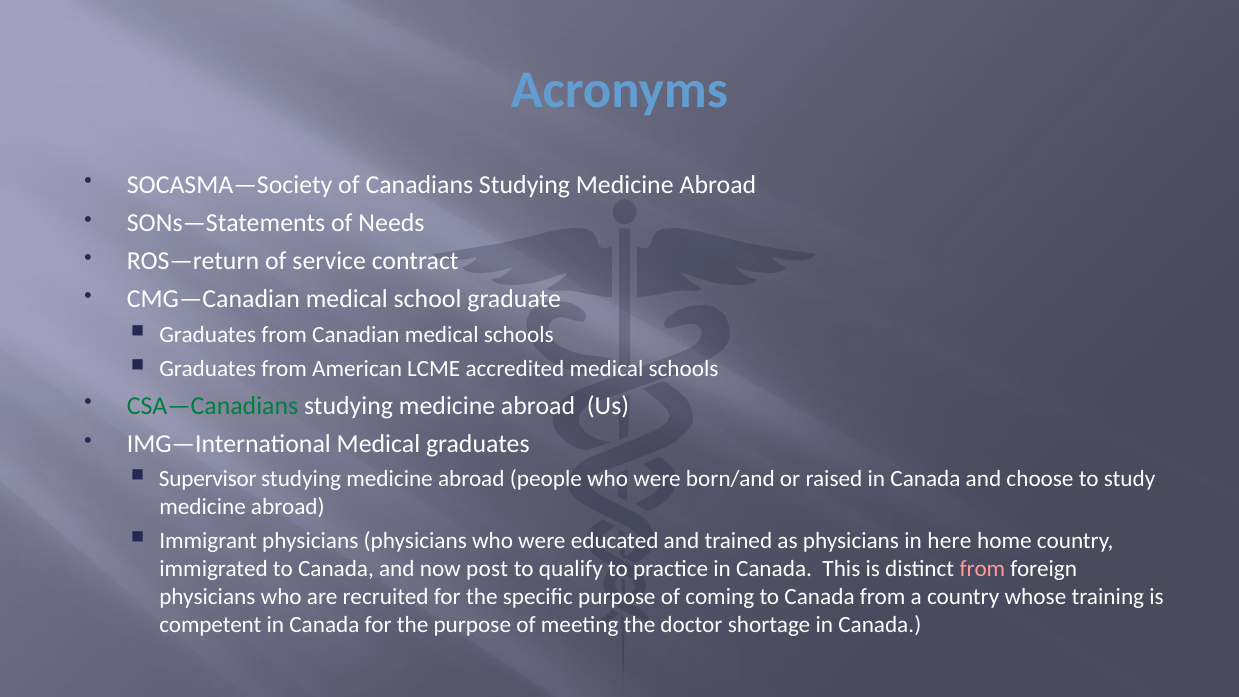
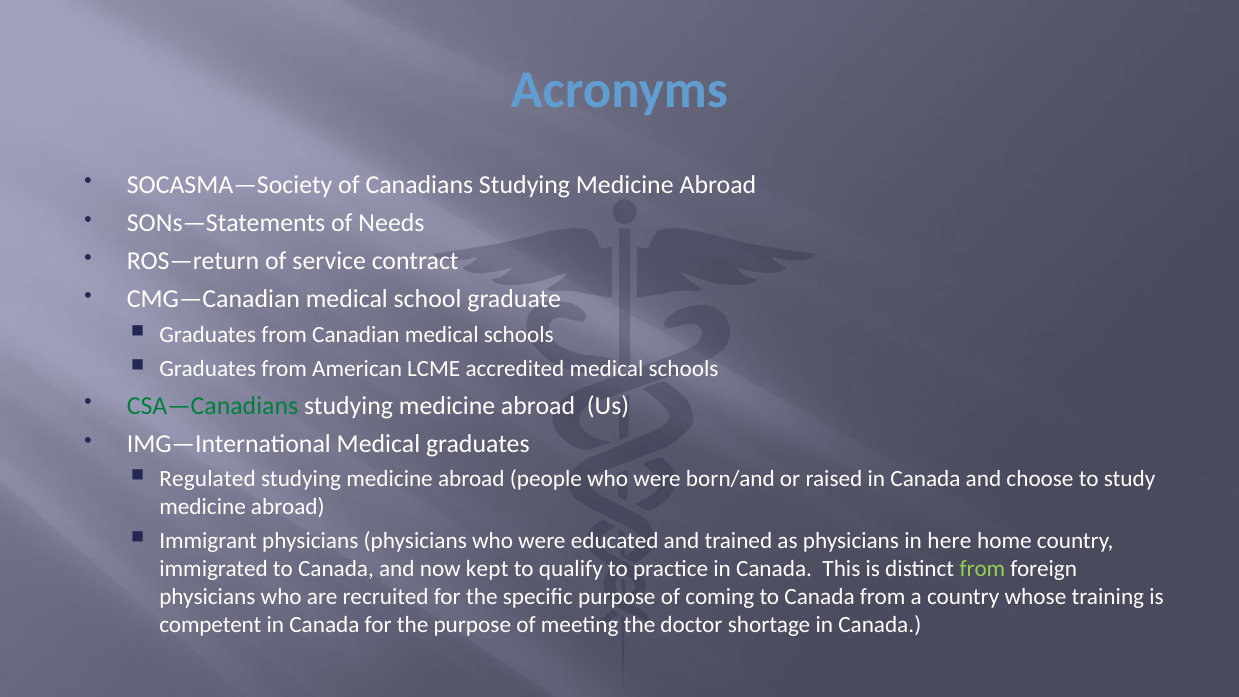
Supervisor: Supervisor -> Regulated (208, 479)
post: post -> kept (487, 569)
from colour: pink -> light green (982, 569)
